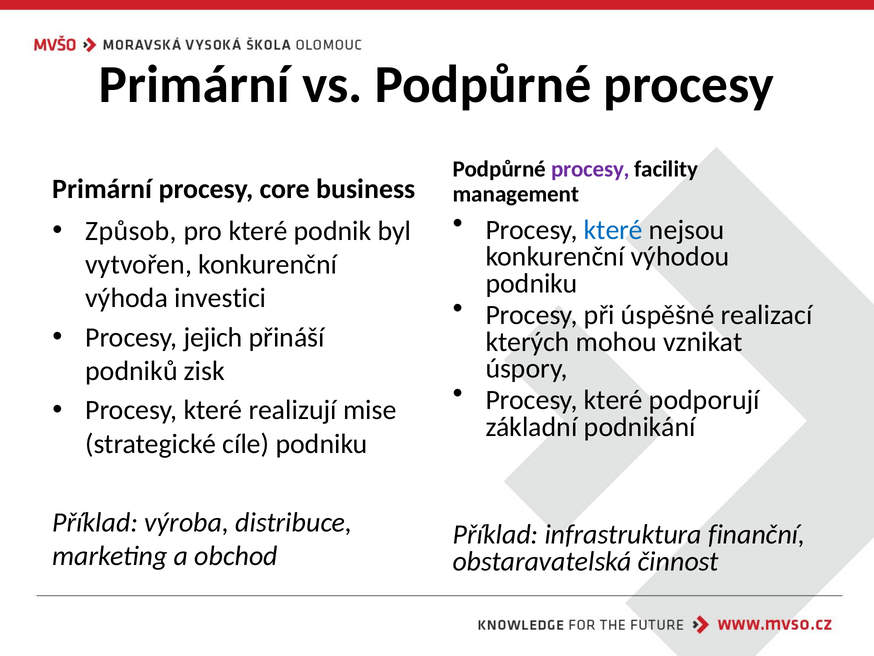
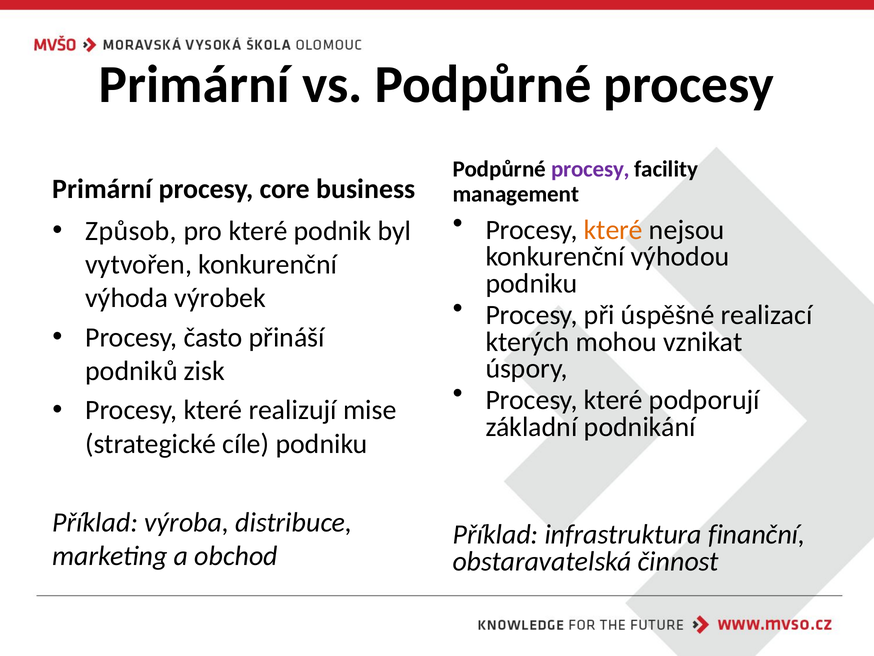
které colour: blue -> orange (613, 230)
investici: investici -> výrobek (220, 298)
jejich: jejich -> často (213, 337)
